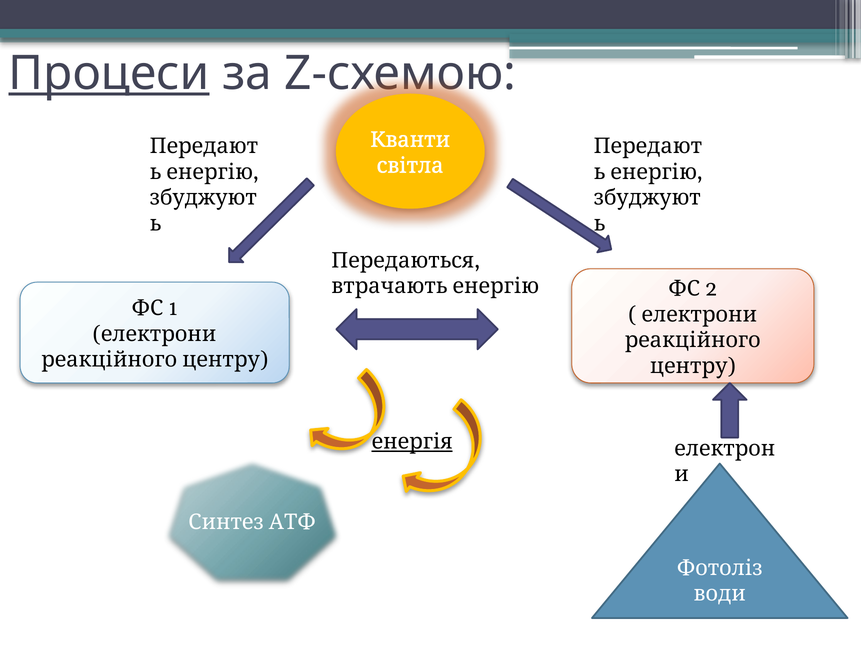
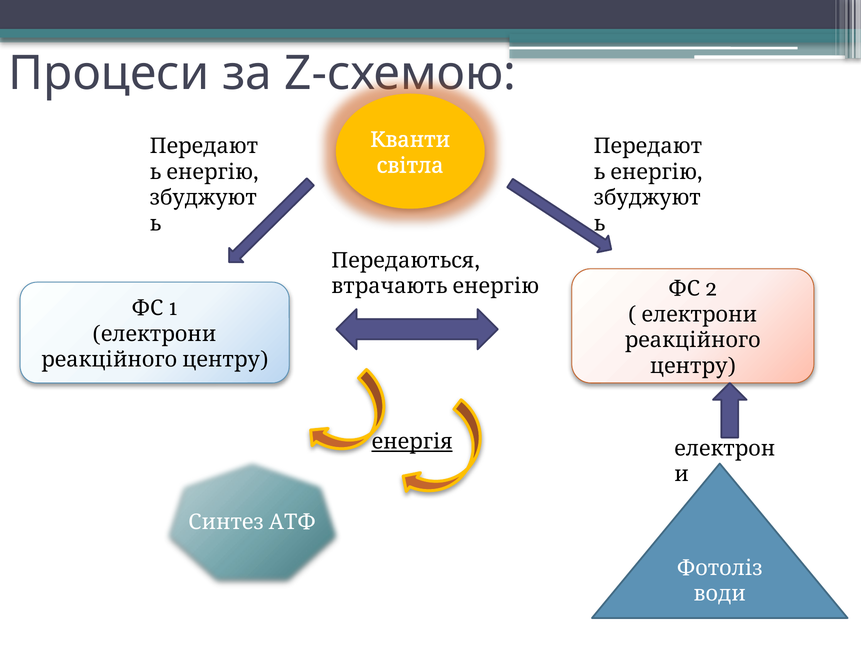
Процеси underline: present -> none (109, 74)
